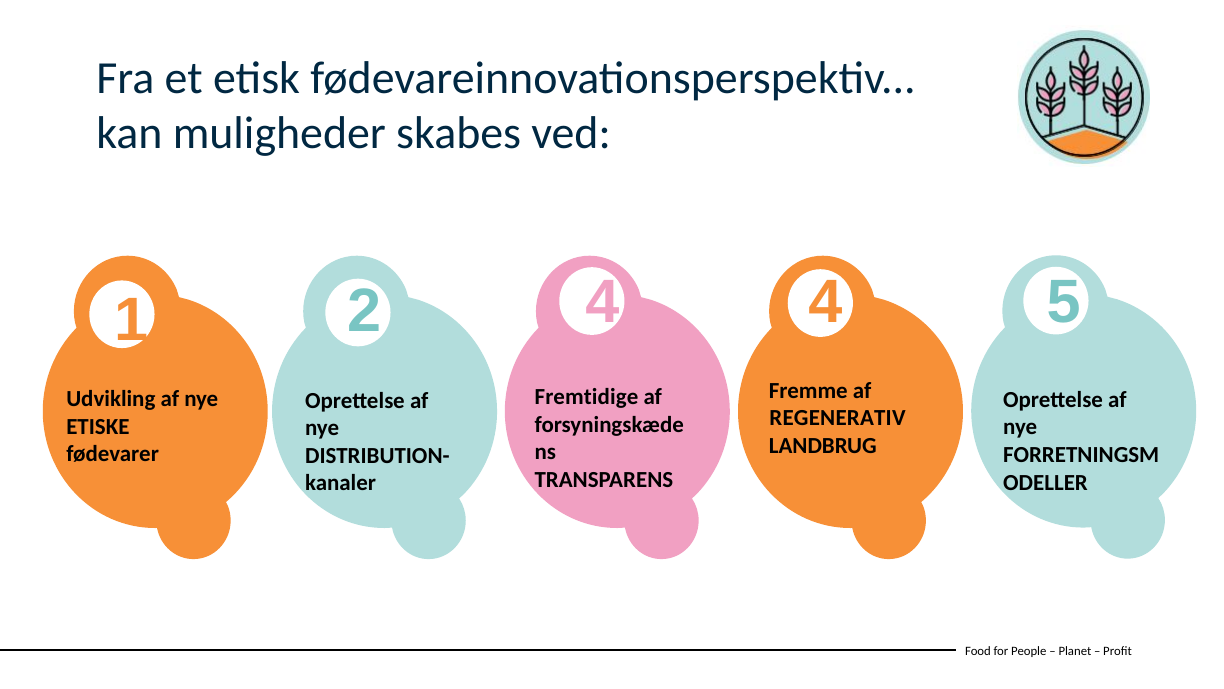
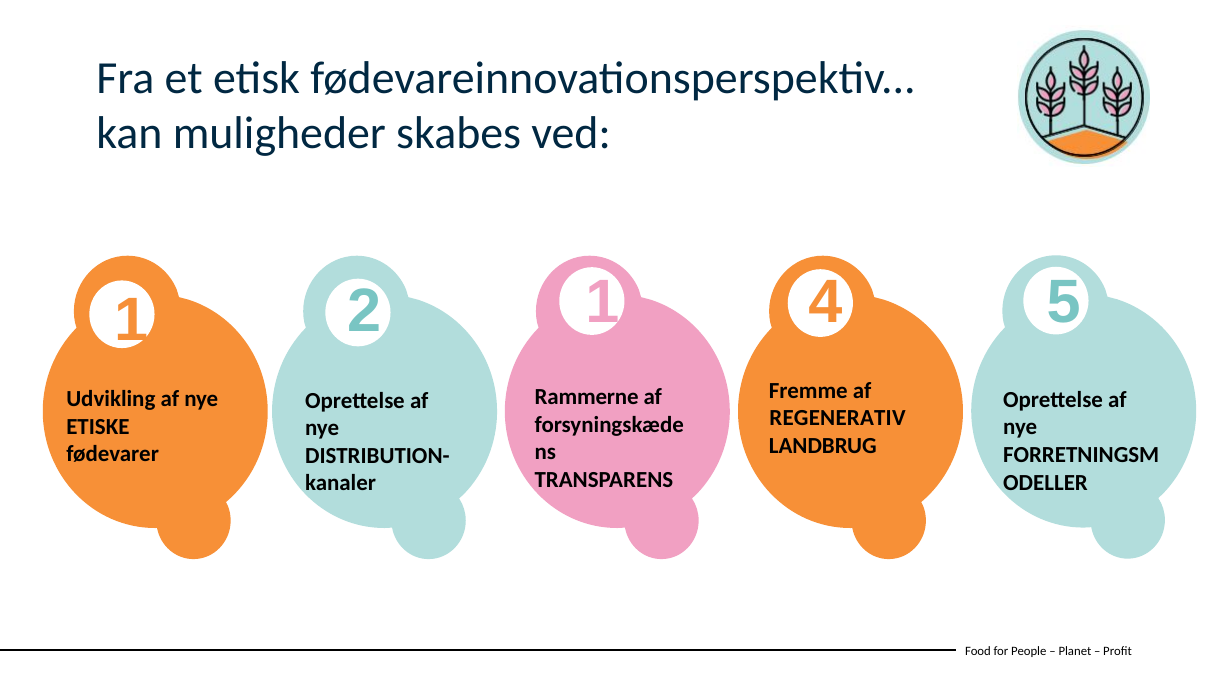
2 4: 4 -> 1 (602, 302)
Fremtidige: Fremtidige -> Rammerne (587, 397)
